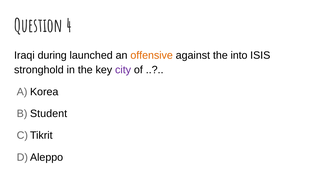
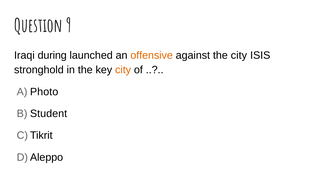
4: 4 -> 9 (69, 26)
the into: into -> city (239, 55)
city colour: purple -> orange (123, 70)
Korea: Korea -> Photo (44, 92)
